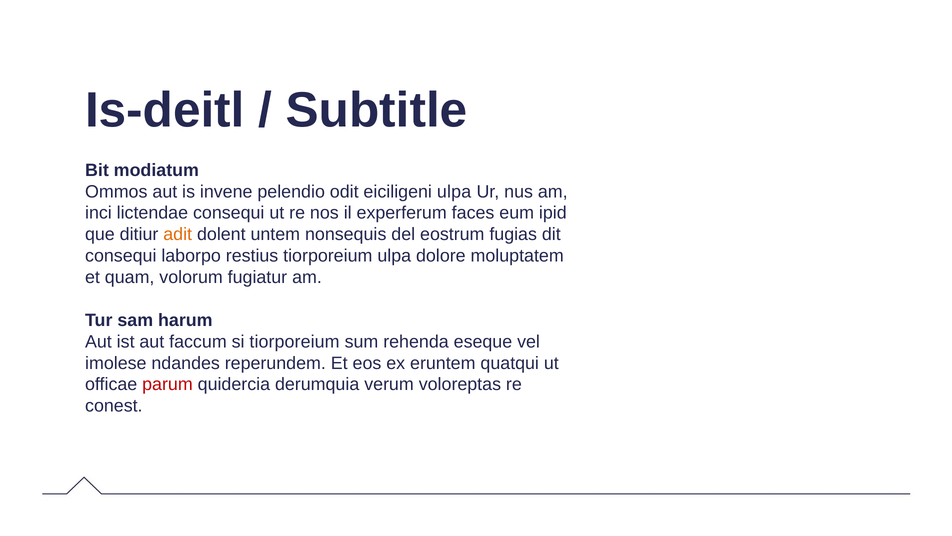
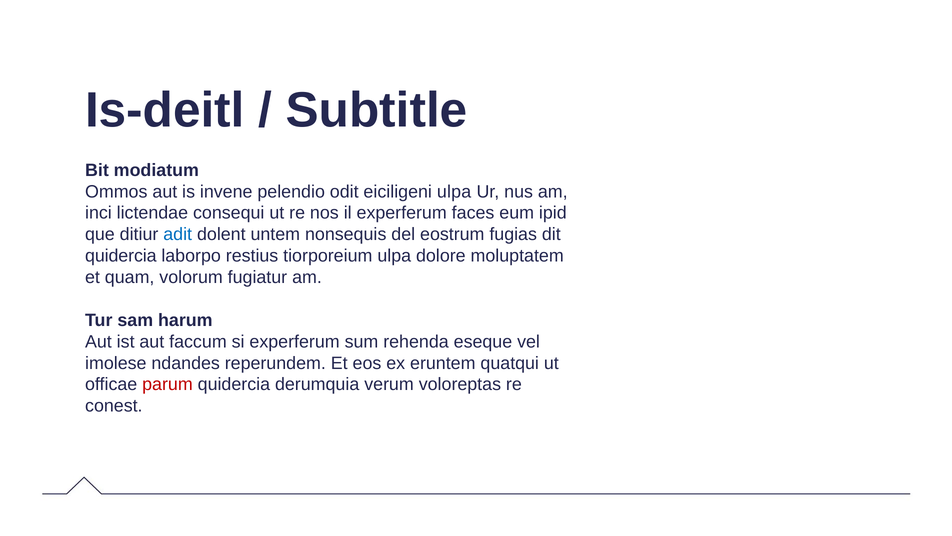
adit colour: orange -> blue (178, 234)
consequi: consequi -> quidercia (121, 256)
si tiorporeium: tiorporeium -> experferum (295, 341)
